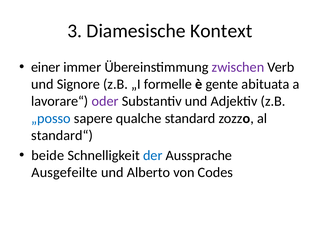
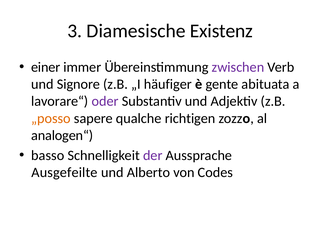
Kontext: Kontext -> Existenz (221, 31)
formelle: formelle -> häufiger (168, 84)
„posso colour: blue -> orange (51, 118)
standard: standard -> richtigen (190, 118)
standard“: standard“ -> analogen“ (62, 135)
beide: beide -> basso (48, 155)
der colour: blue -> purple (153, 155)
